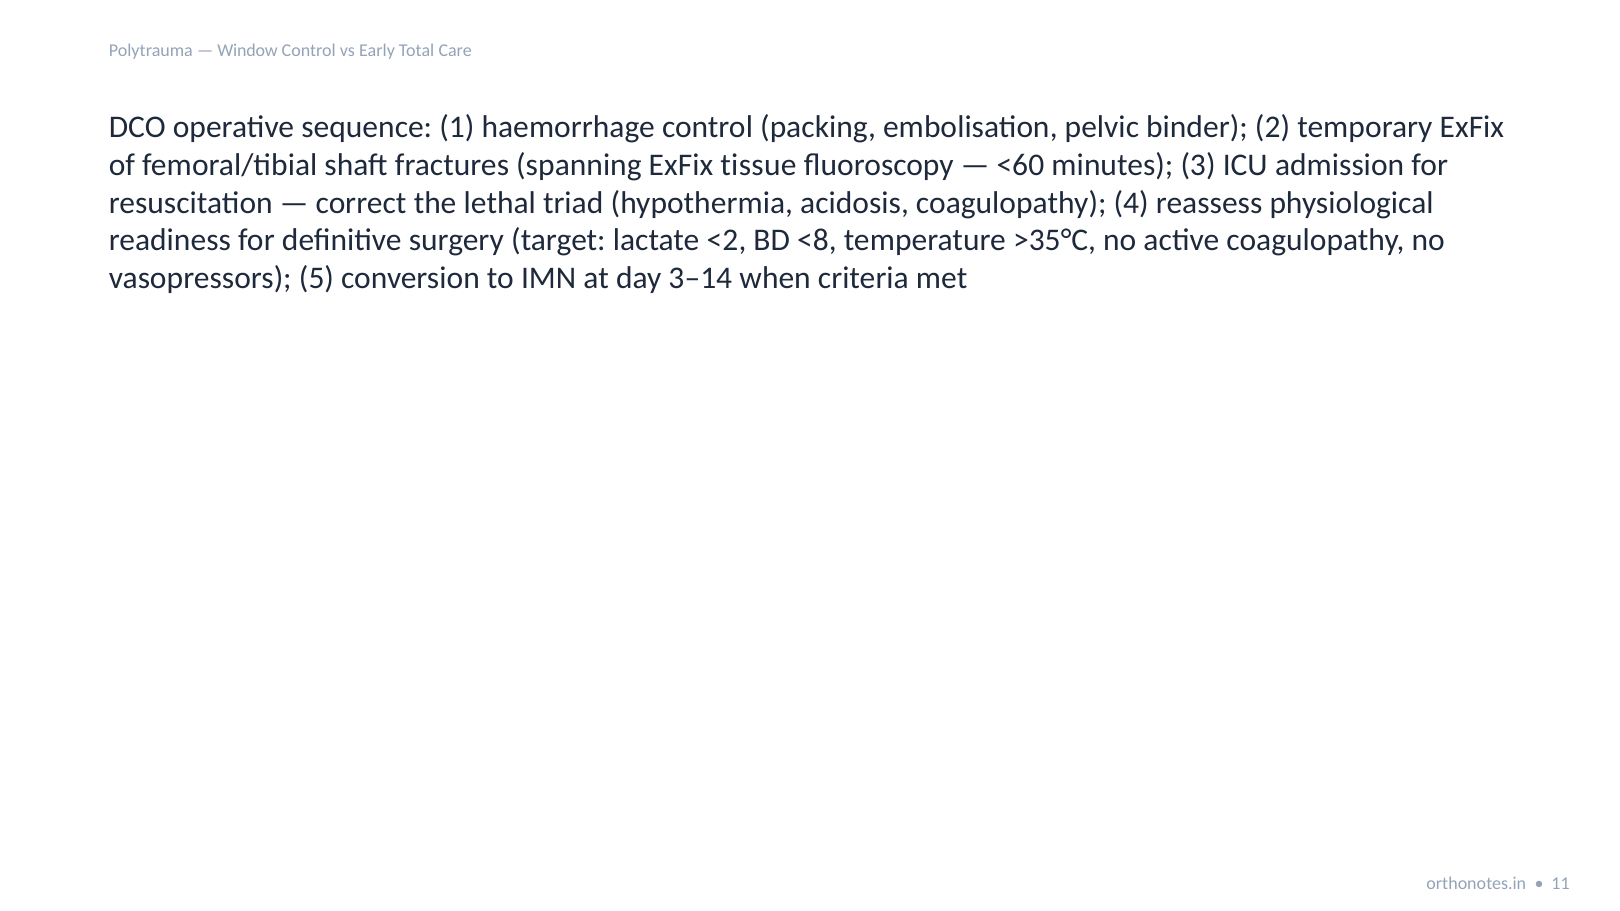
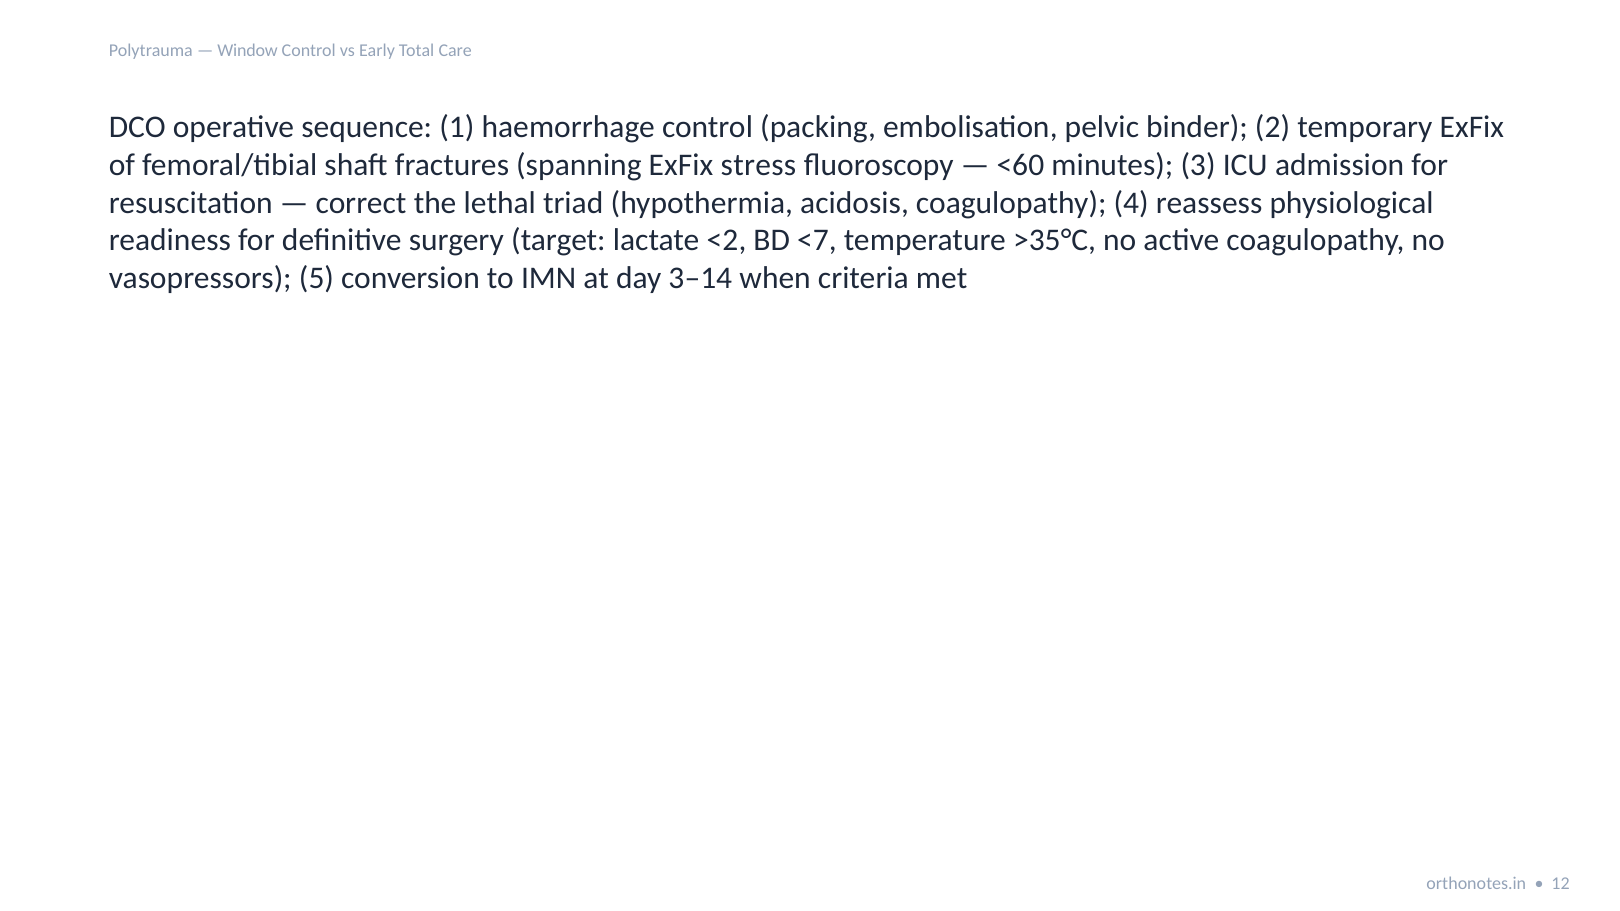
tissue: tissue -> stress (758, 165)
<8: <8 -> <7 (817, 241)
11: 11 -> 12 (1561, 884)
